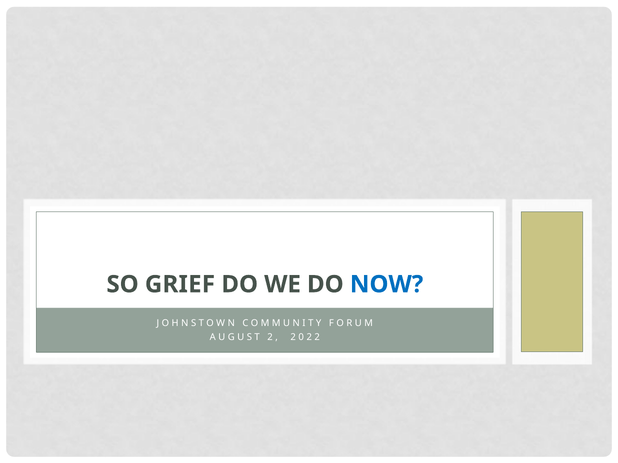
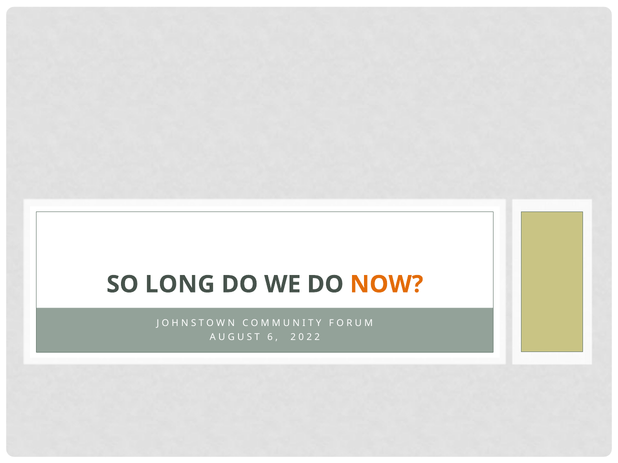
GRIEF: GRIEF -> LONG (180, 285)
NOW colour: blue -> orange (387, 285)
2: 2 -> 6 (270, 337)
